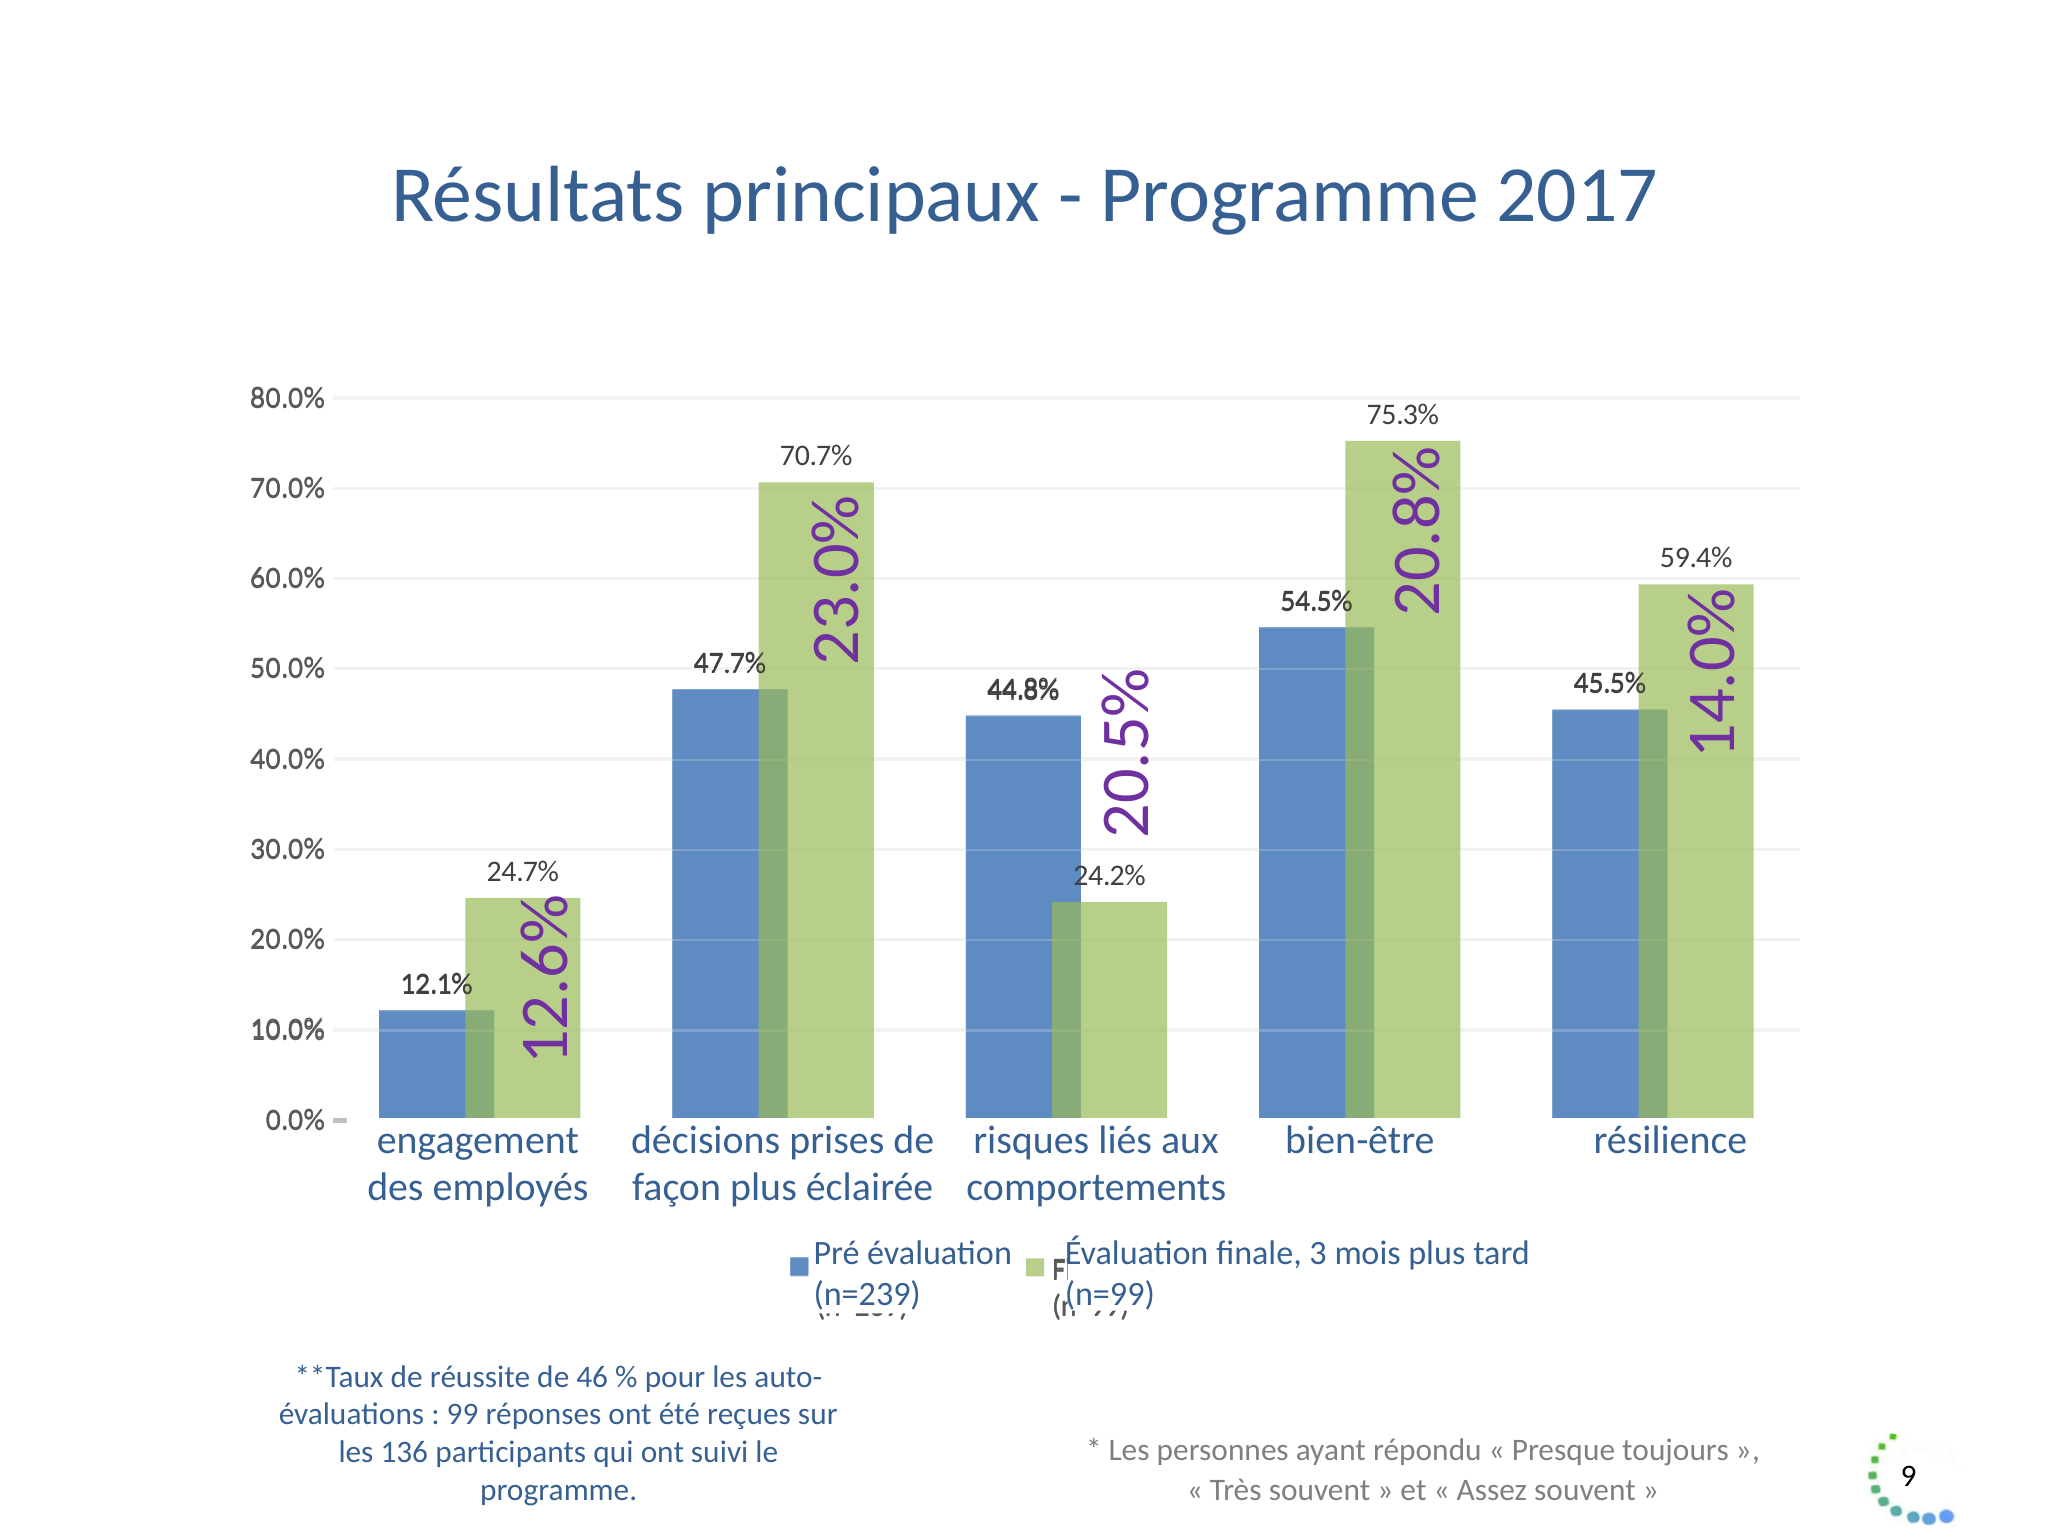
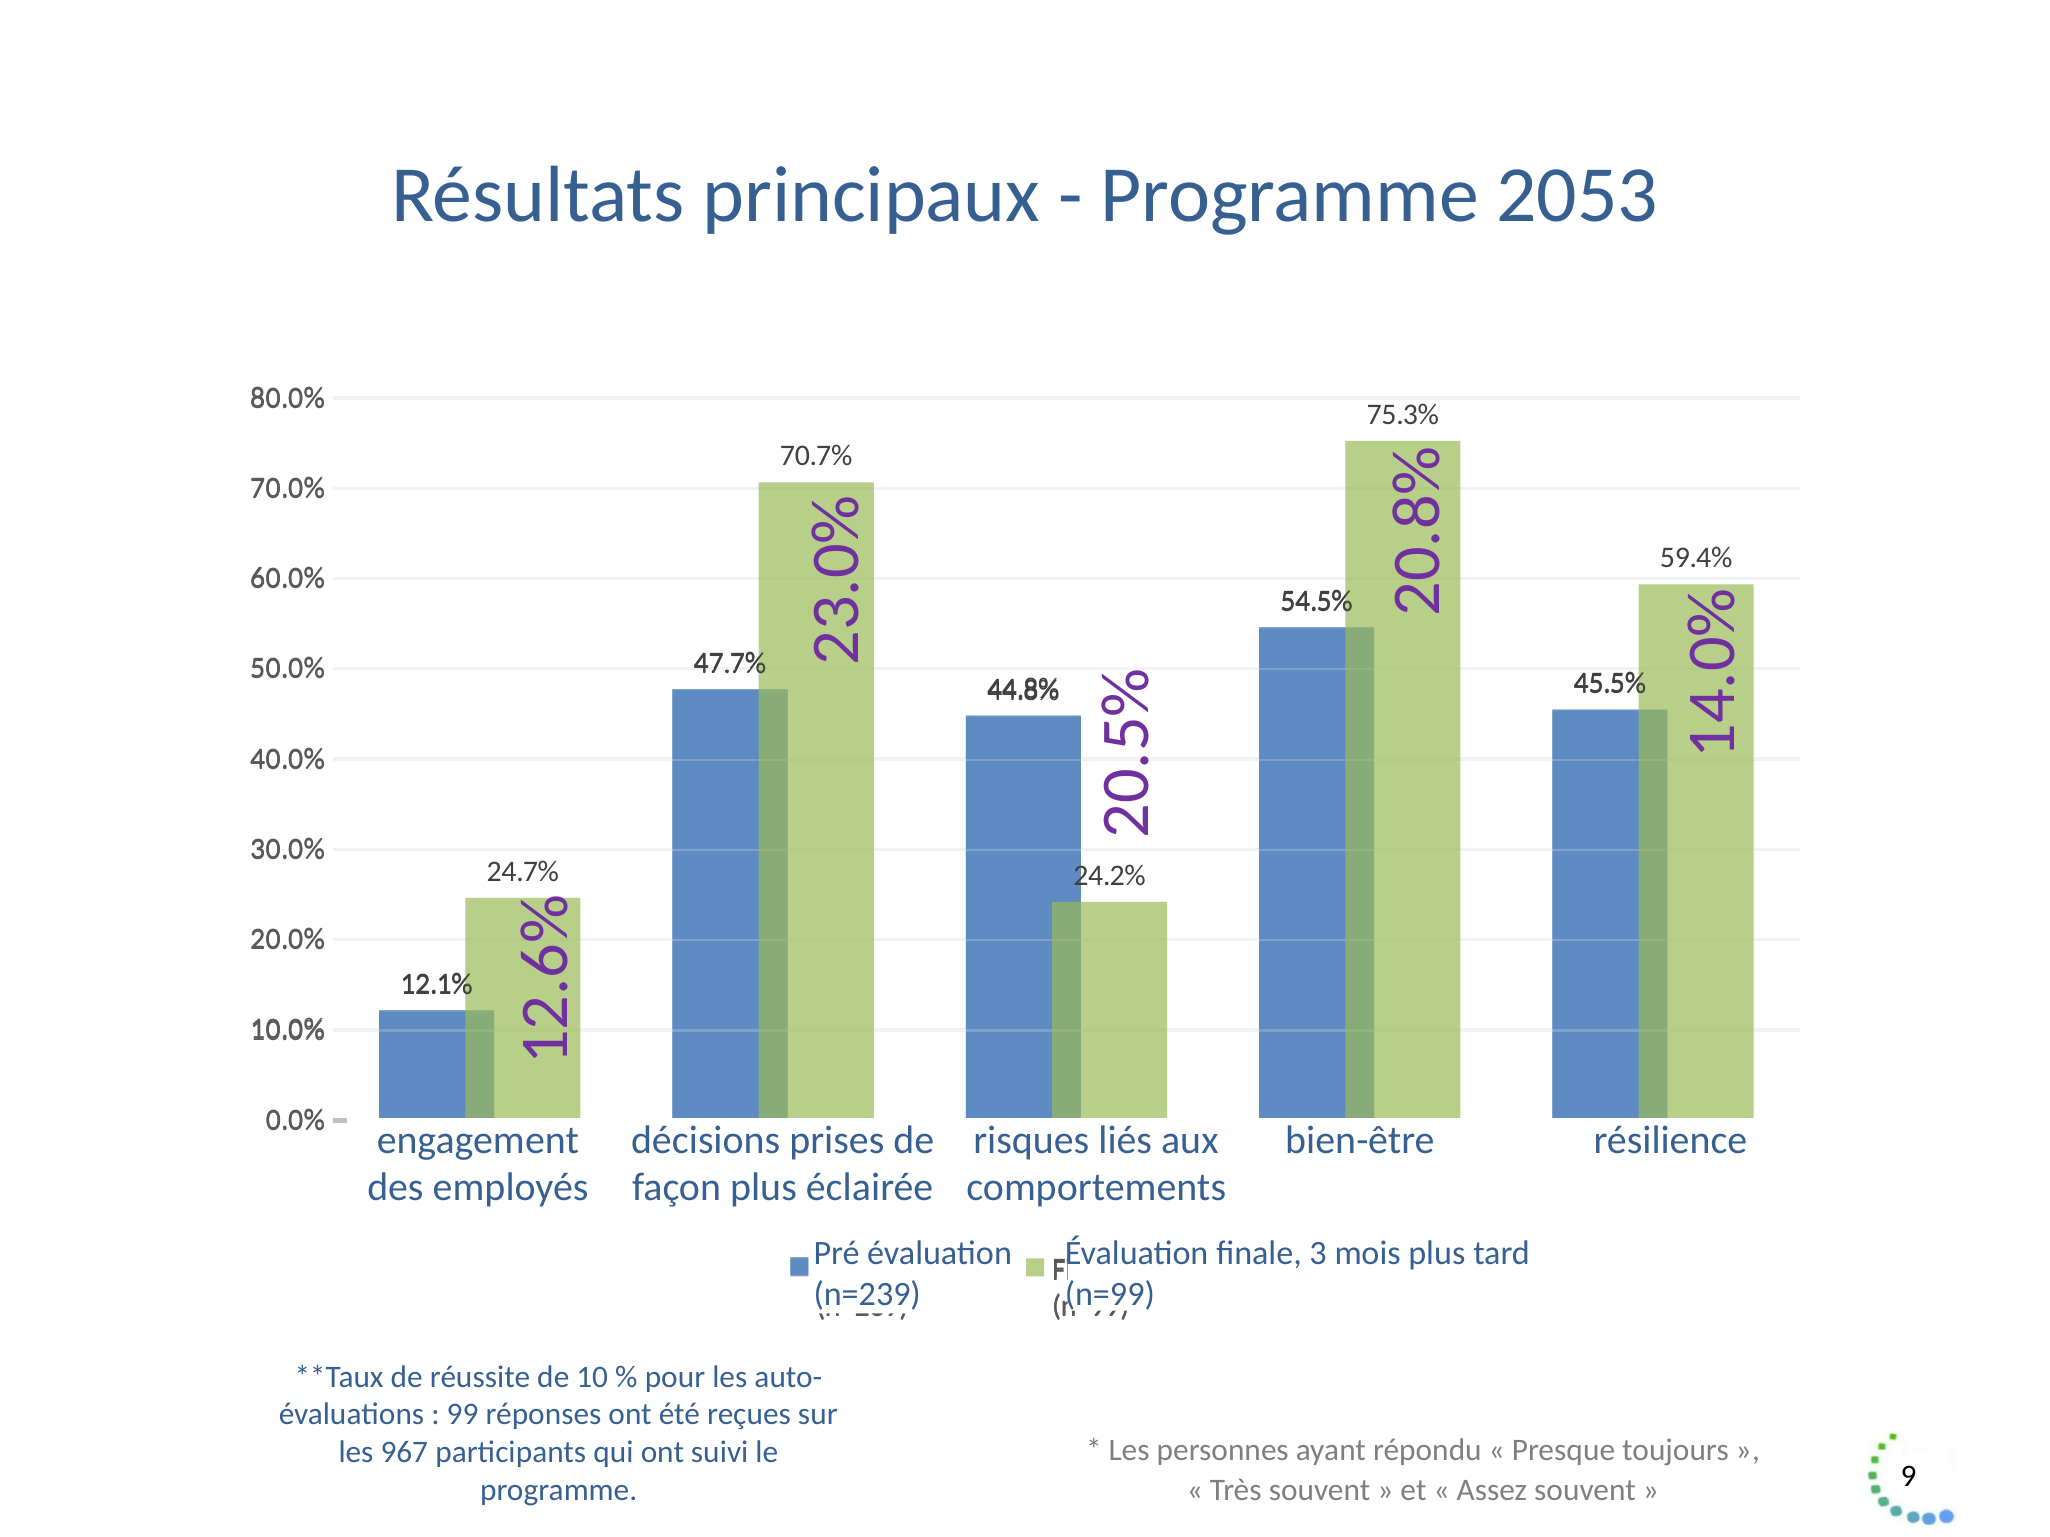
2017: 2017 -> 2053 (1577, 195)
46: 46 -> 10 (592, 1377)
136: 136 -> 967 (404, 1453)
